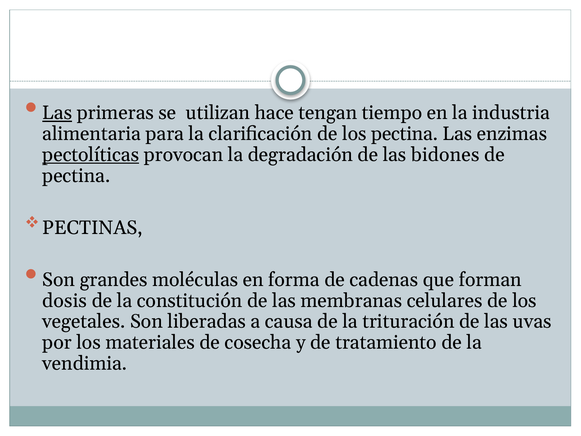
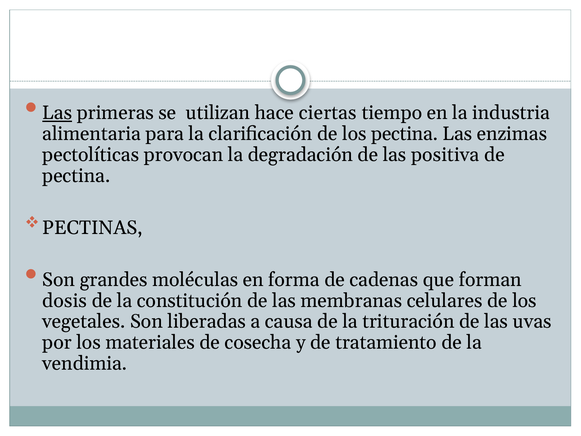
tengan: tengan -> ciertas (328, 113)
pectolíticas underline: present -> none (91, 155)
bidones: bidones -> positiva (445, 155)
